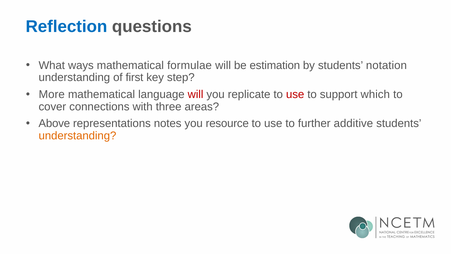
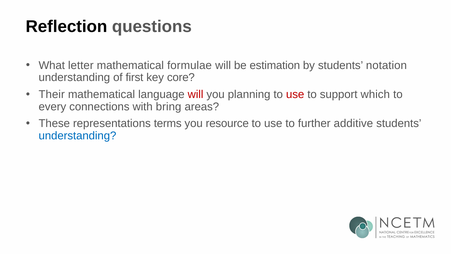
Reflection colour: blue -> black (66, 27)
ways: ways -> letter (81, 65)
step: step -> core (181, 77)
More: More -> Their (52, 94)
replicate: replicate -> planning (249, 94)
cover: cover -> every (52, 107)
three: three -> bring (169, 107)
Above: Above -> These (54, 123)
notes: notes -> terms (168, 123)
understanding colour: orange -> blue (77, 136)
